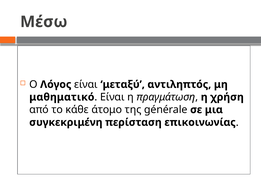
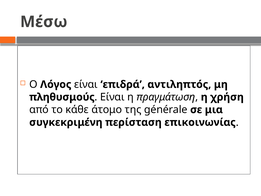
μεταξύ: μεταξύ -> επιδρά (123, 84)
μαθηματικό: μαθηματικό -> πληθυσμούς (62, 97)
